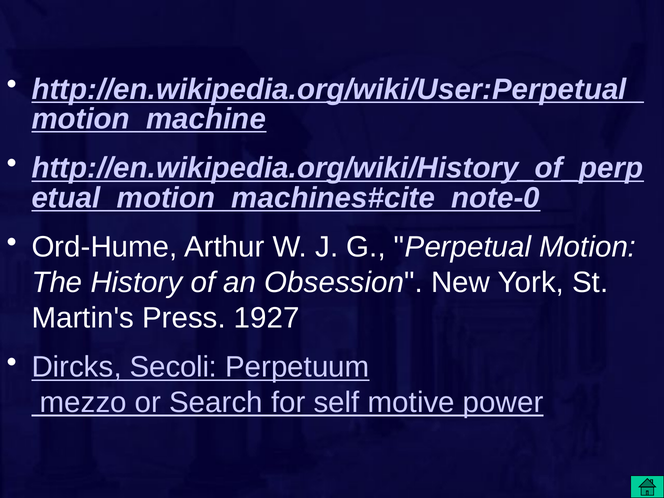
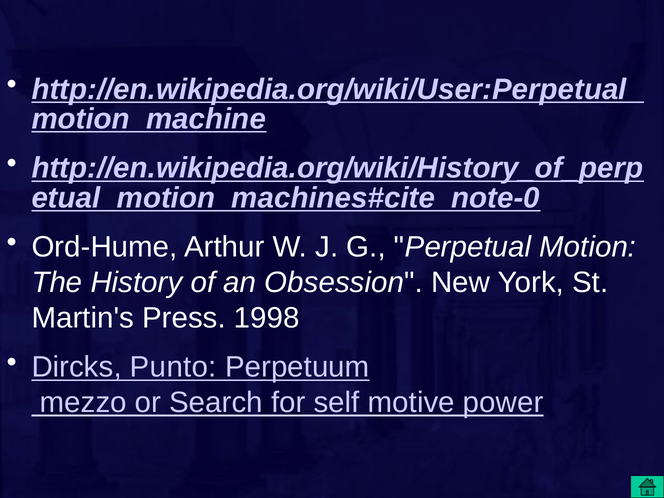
1927: 1927 -> 1998 (267, 318)
Secoli: Secoli -> Punto (173, 367)
